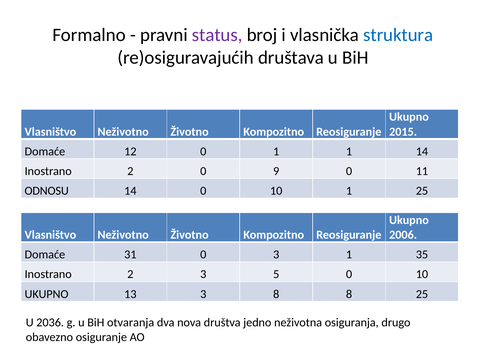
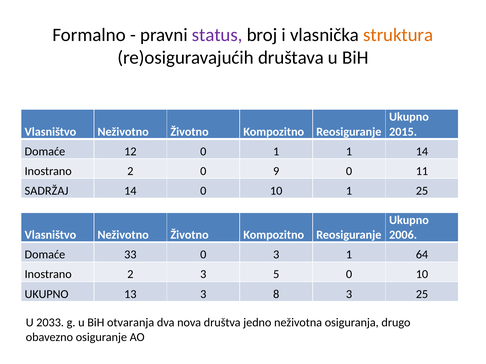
struktura colour: blue -> orange (398, 35)
ODNOSU: ODNOSU -> SADRŽAJ (47, 191)
31: 31 -> 33 (130, 255)
35: 35 -> 64 (422, 255)
8 8: 8 -> 3 (349, 294)
2036: 2036 -> 2033 (50, 323)
